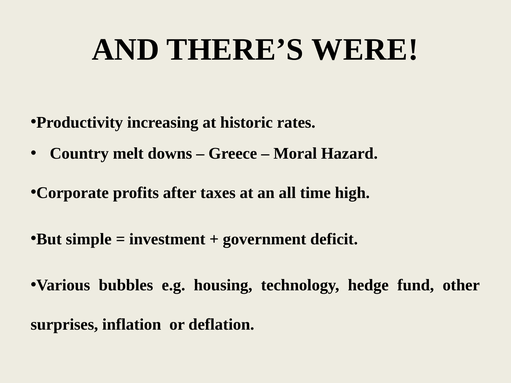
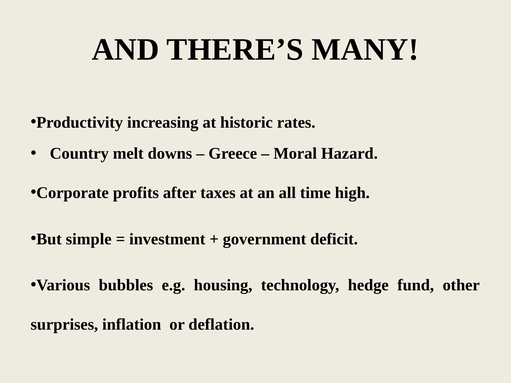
WERE: WERE -> MANY (365, 49)
